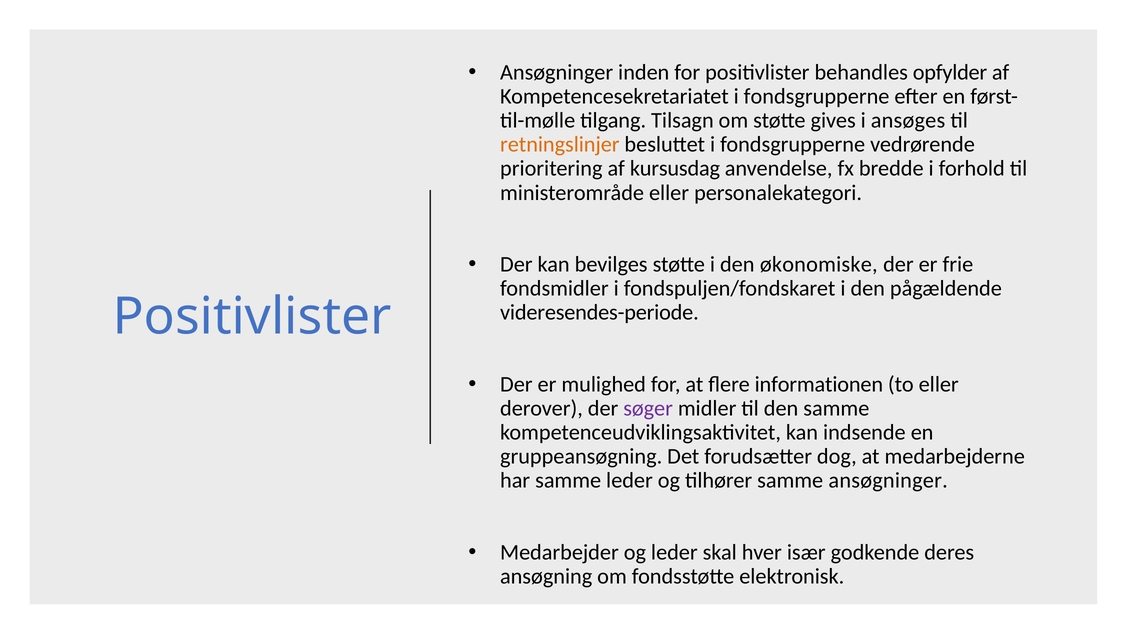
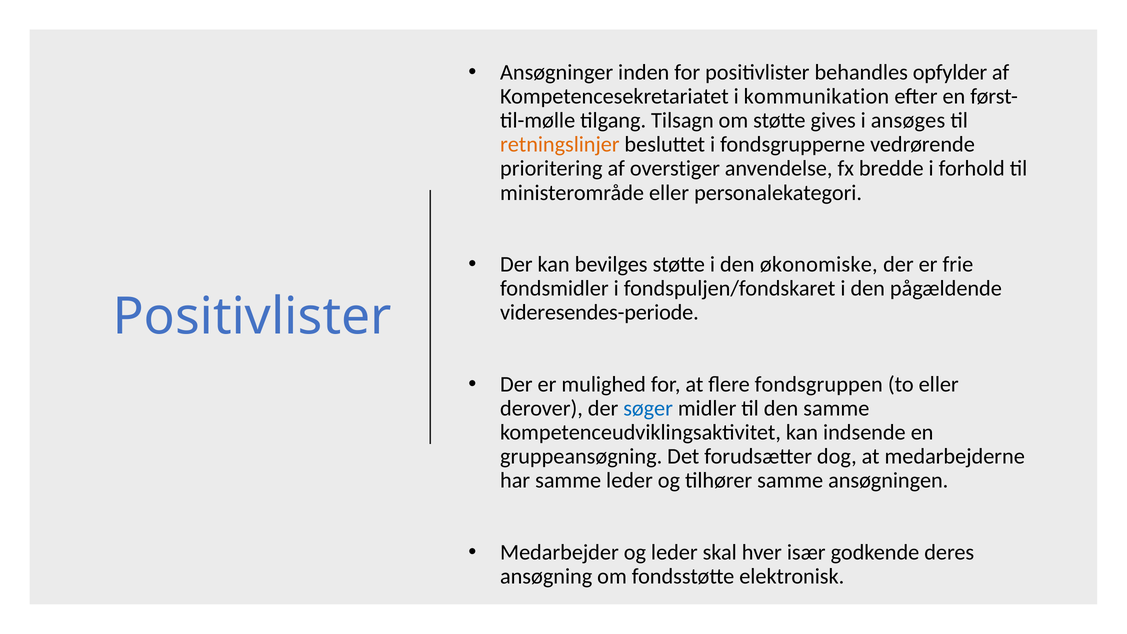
Kompetencesekretariatet i fondsgrupperne: fondsgrupperne -> kommunikation (816, 96)
kursusdag: kursusdag -> overstiger (675, 169)
informationen: informationen -> fondsgruppen (819, 384)
søger colour: purple -> blue (648, 408)
samme ansøgninger: ansøgninger -> ansøgningen (888, 481)
